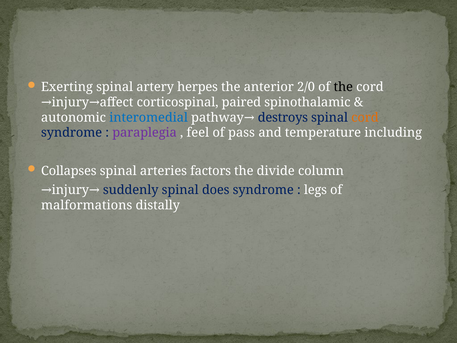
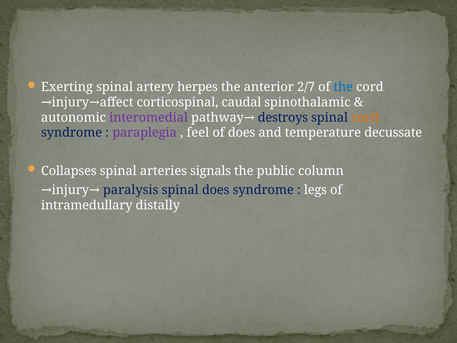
2/0: 2/0 -> 2/7 (306, 87)
the colour: black -> blue (343, 87)
paired: paired -> caudal (241, 102)
interomedial colour: blue -> purple (149, 117)
of pass: pass -> does (242, 133)
including: including -> decussate (393, 133)
factors: factors -> signals (211, 171)
divide: divide -> public (276, 171)
suddenly: suddenly -> paralysis (131, 190)
malformations: malformations -> intramedullary (87, 205)
